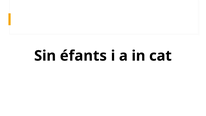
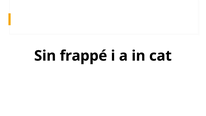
éfants: éfants -> frappé (83, 56)
